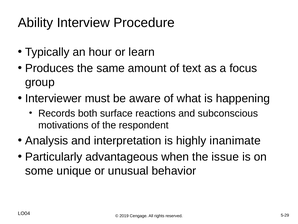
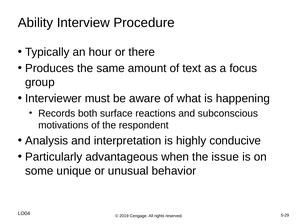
learn: learn -> there (142, 52)
inanimate: inanimate -> conducive (235, 140)
